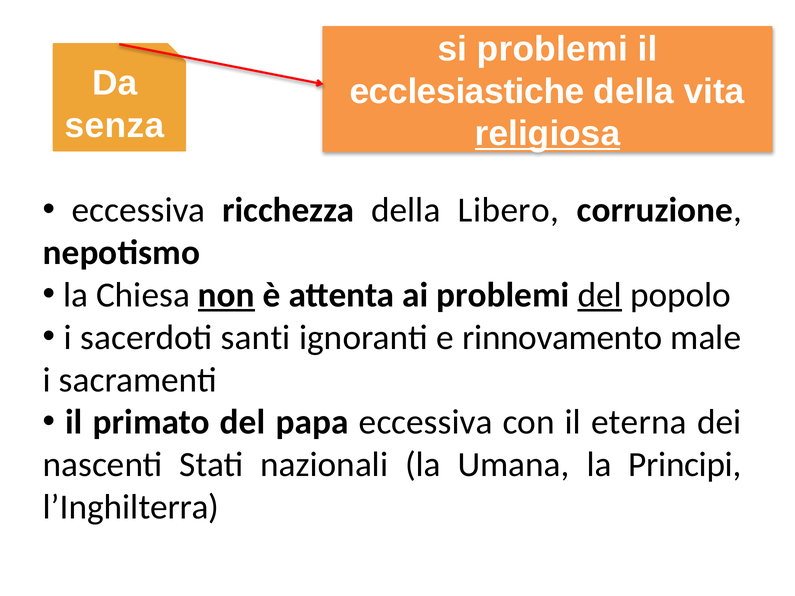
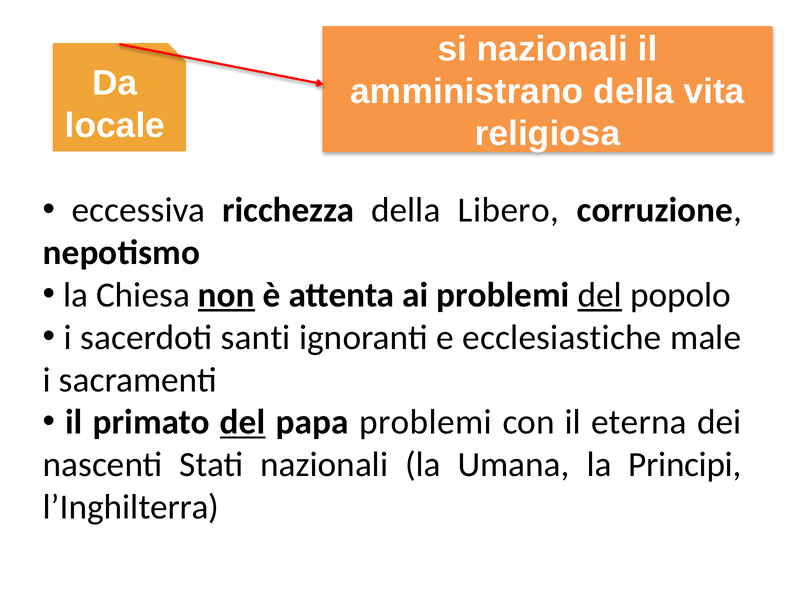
si problemi: problemi -> nazionali (552, 49)
ecclesiastiche: ecclesiastiche -> amministrano (467, 91)
senza: senza -> locale (115, 125)
religiosa underline: present -> none (548, 134)
rinnovamento: rinnovamento -> ecclesiastiche (562, 338)
del underline: none -> present (243, 422)
papa eccessiva: eccessiva -> problemi (426, 422)
